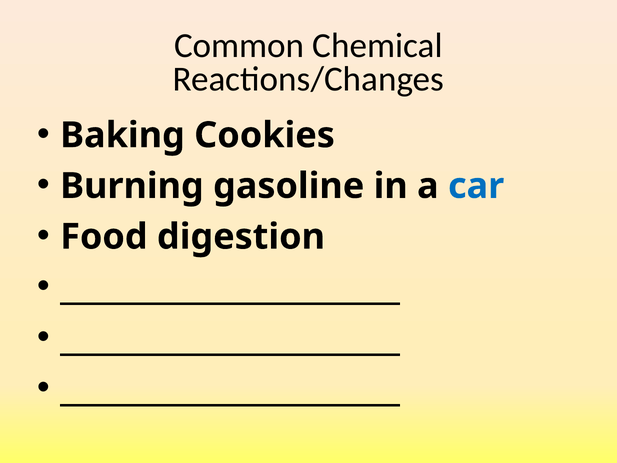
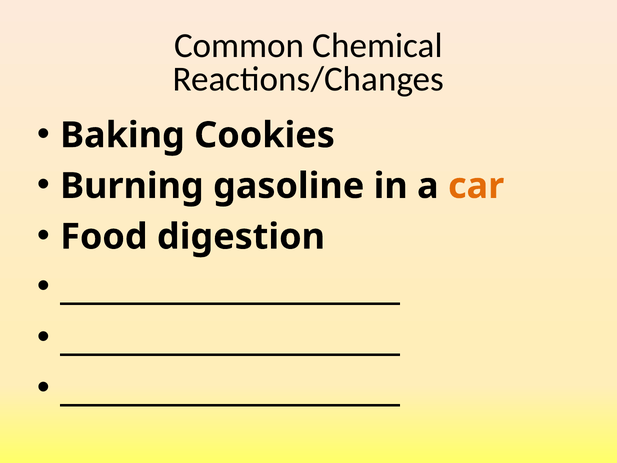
car colour: blue -> orange (476, 186)
